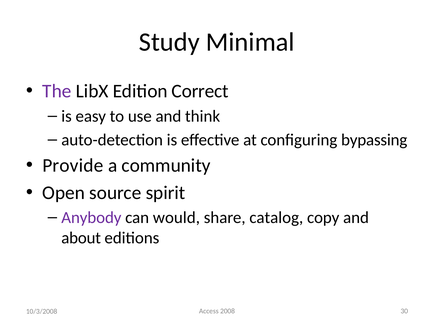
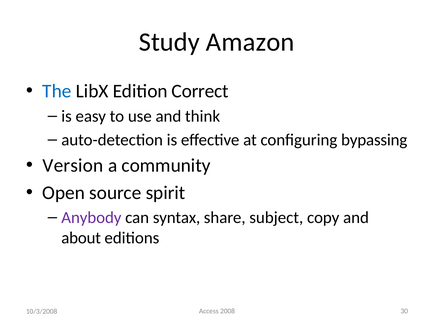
Minimal: Minimal -> Amazon (250, 42)
The colour: purple -> blue (57, 91)
Provide: Provide -> Version (73, 165)
would: would -> syntax (177, 217)
catalog: catalog -> subject (276, 217)
